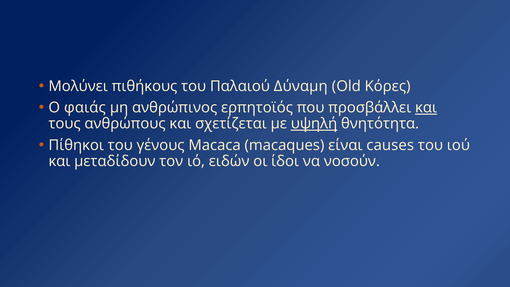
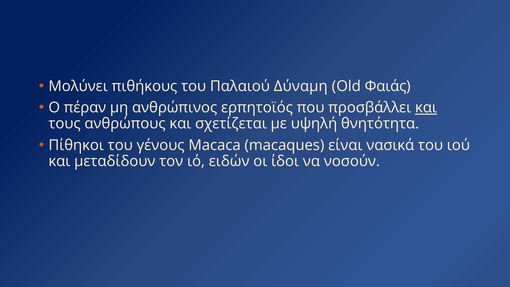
Κόρες: Κόρες -> Φαιάς (388, 86)
φαιάς: φαιάς -> πέραν (85, 108)
υψηλή underline: present -> none (314, 124)
causes: causes -> νασικά (390, 145)
